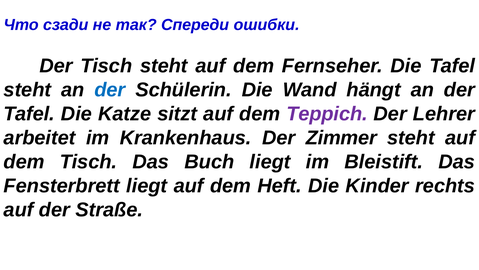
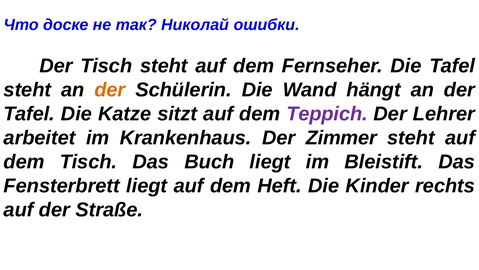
сзади: сзади -> доске (66, 25)
Спереди: Спереди -> Николай (195, 25)
der colour: blue -> orange (110, 90)
